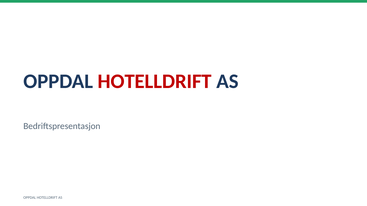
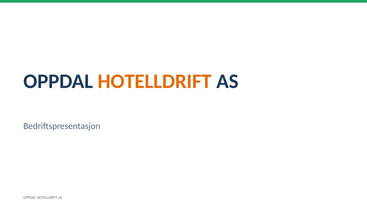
HOTELLDRIFT colour: red -> orange (155, 81)
